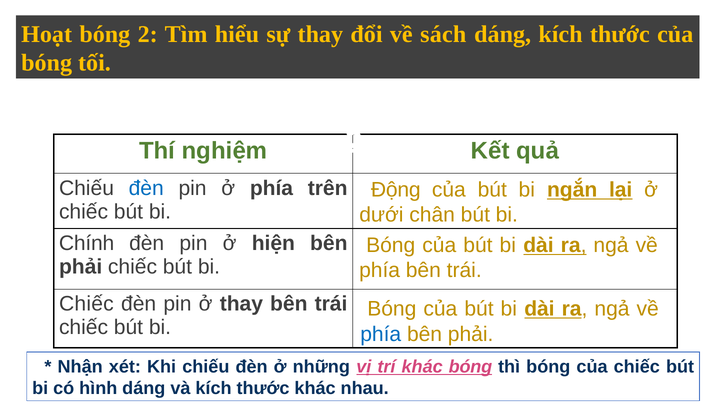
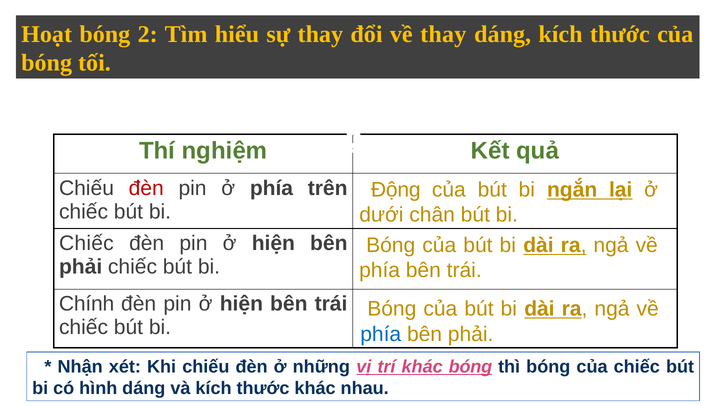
về sách: sách -> thay (443, 34)
đèn colour: blue -> red (146, 188)
Chính: Chính -> Chiếc (86, 243)
Chiếc: Chiếc -> Chính (87, 304)
thay: thay -> hiện (241, 304)
